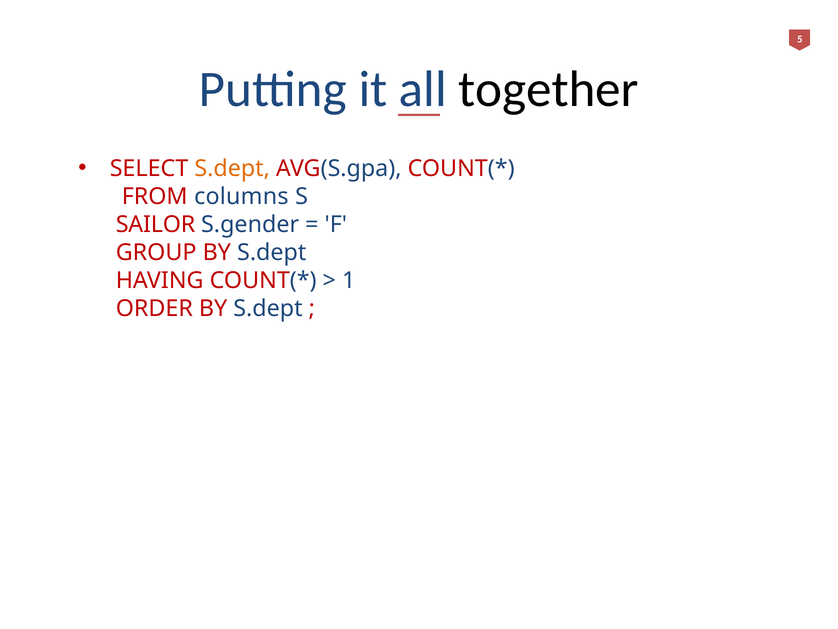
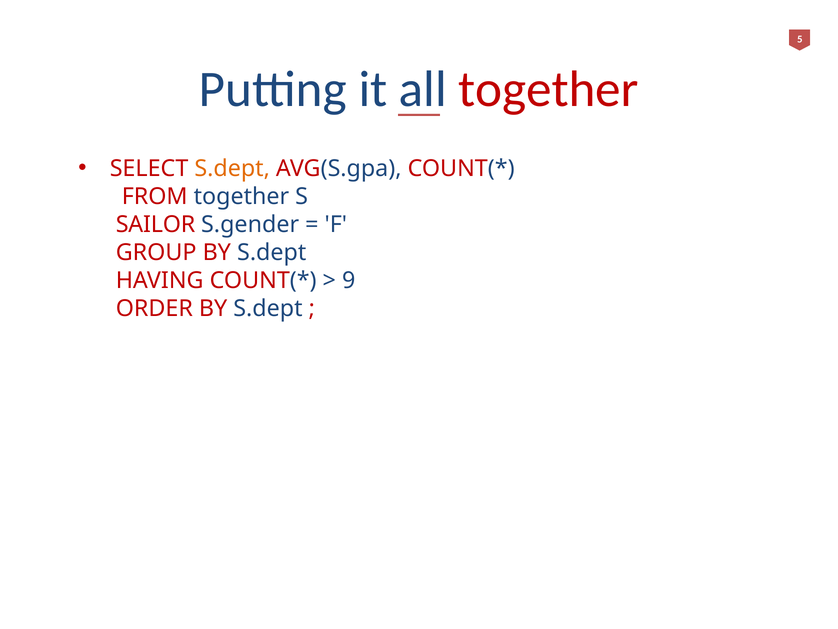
together colour: black -> red (548, 89)
FROM columns: columns -> together (241, 196)
1: 1 -> 9 (349, 280)
